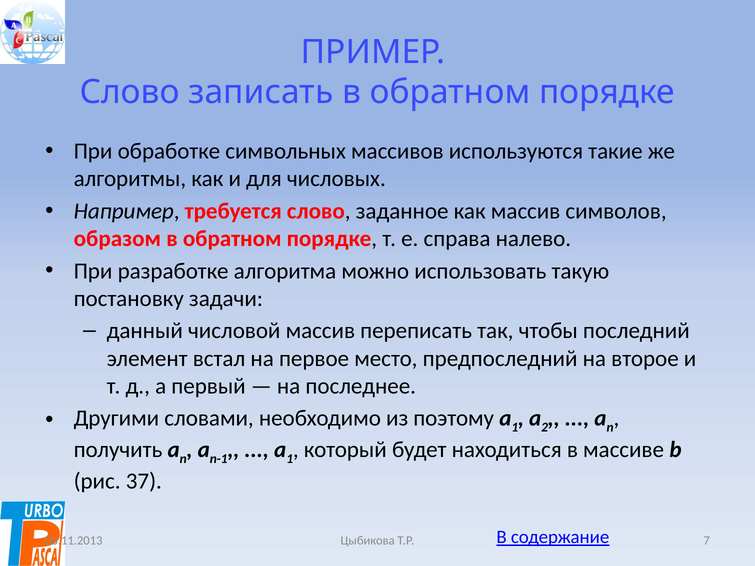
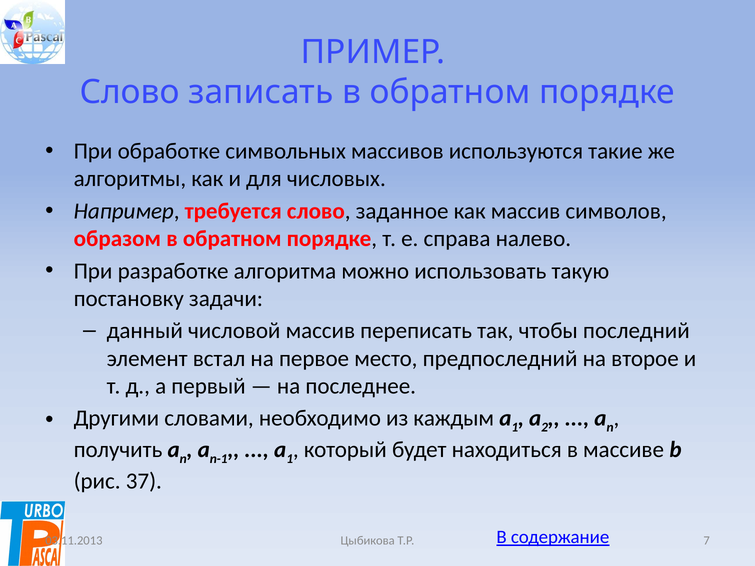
поэтому: поэтому -> каждым (454, 419)
